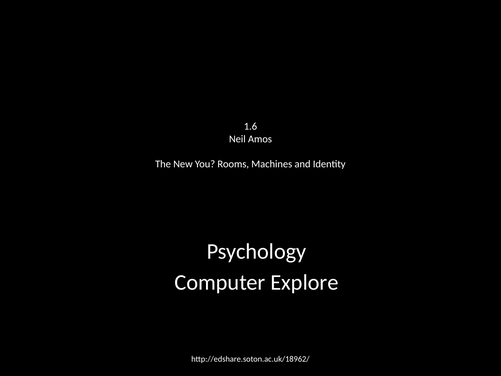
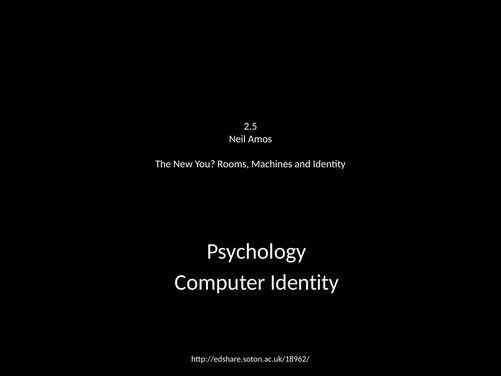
1.6: 1.6 -> 2.5 (250, 126)
Computer Explore: Explore -> Identity (305, 282)
